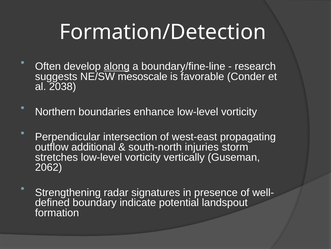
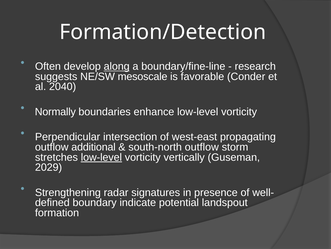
2038: 2038 -> 2040 (63, 86)
Northern: Northern -> Normally (55, 112)
south-north injuries: injuries -> outflow (202, 147)
low-level underline: none -> present (101, 157)
2062: 2062 -> 2029 (49, 167)
